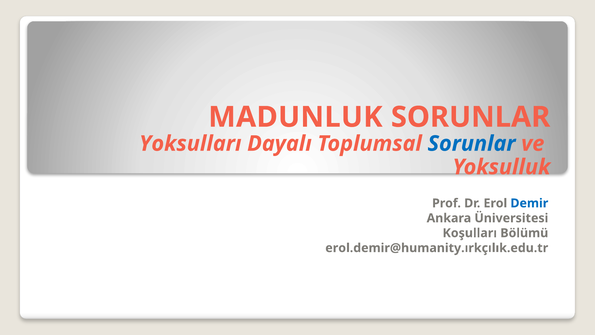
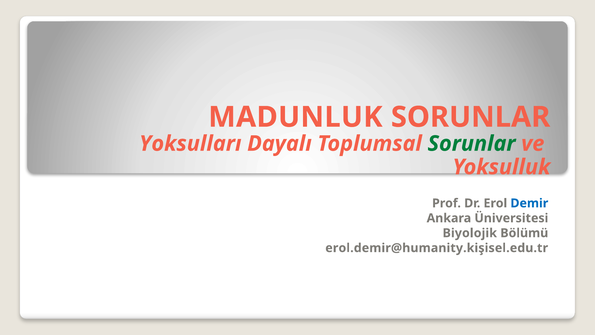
Sorunlar colour: blue -> green (472, 143)
Koşulları: Koşulları -> Biyolojik (470, 233)
erol.demir@humanity.ırkçılık.edu.tr: erol.demir@humanity.ırkçılık.edu.tr -> erol.demir@humanity.kişisel.edu.tr (437, 248)
